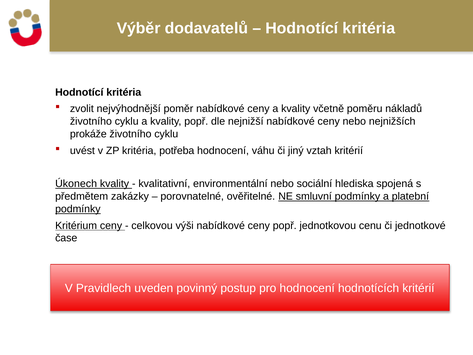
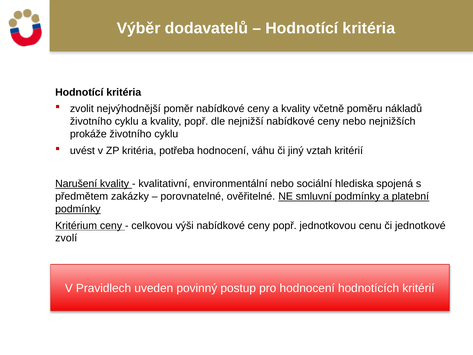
Úkonech: Úkonech -> Narušení (76, 184)
čase: čase -> zvolí (66, 238)
